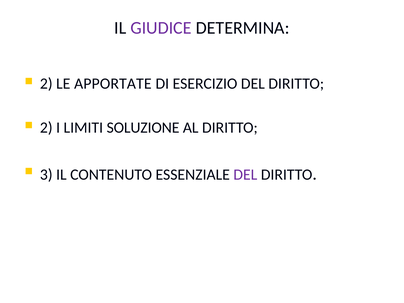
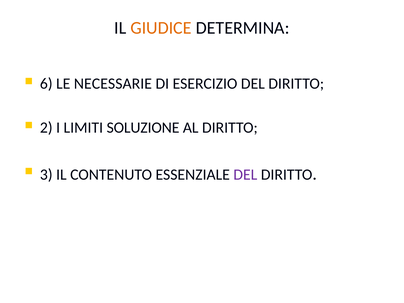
GIUDICE colour: purple -> orange (161, 28)
2: 2 -> 6 (46, 84)
APPORTATE: APPORTATE -> NECESSARIE (113, 84)
